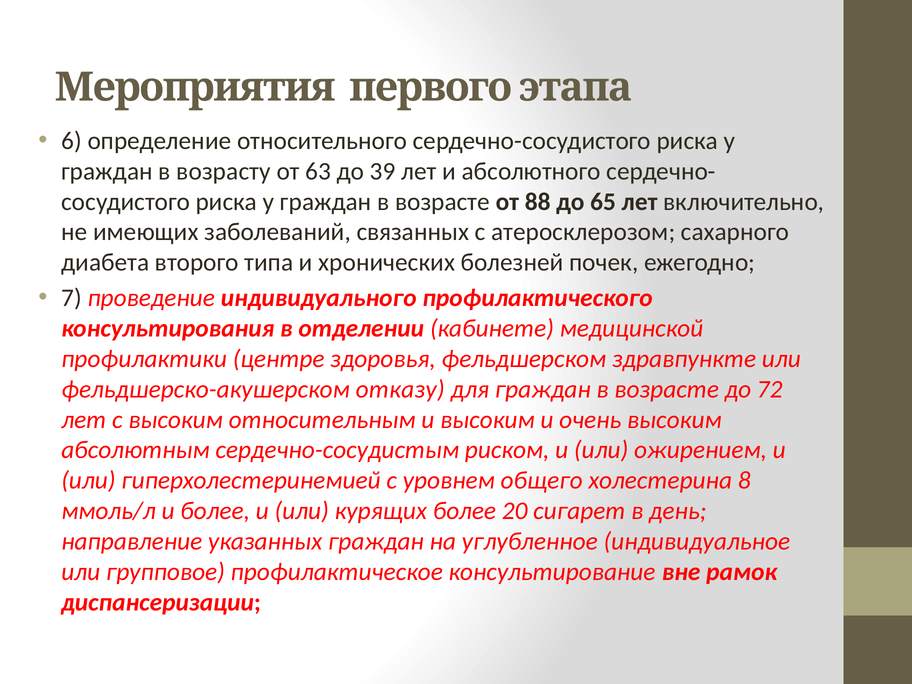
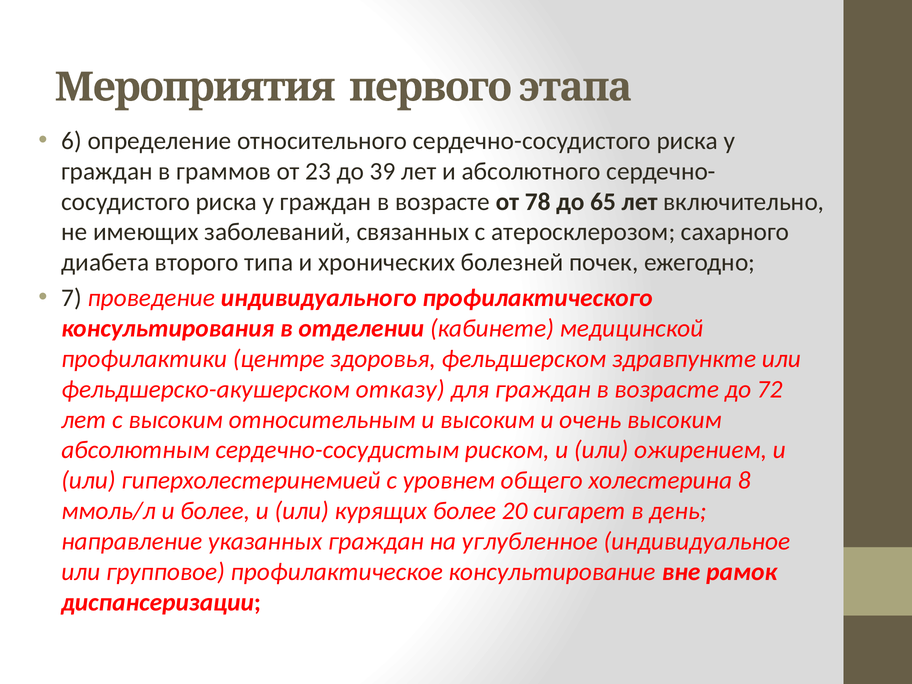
возрасту: возрасту -> граммов (224, 171)
63: 63 -> 23 (318, 171)
88: 88 -> 78 (538, 202)
